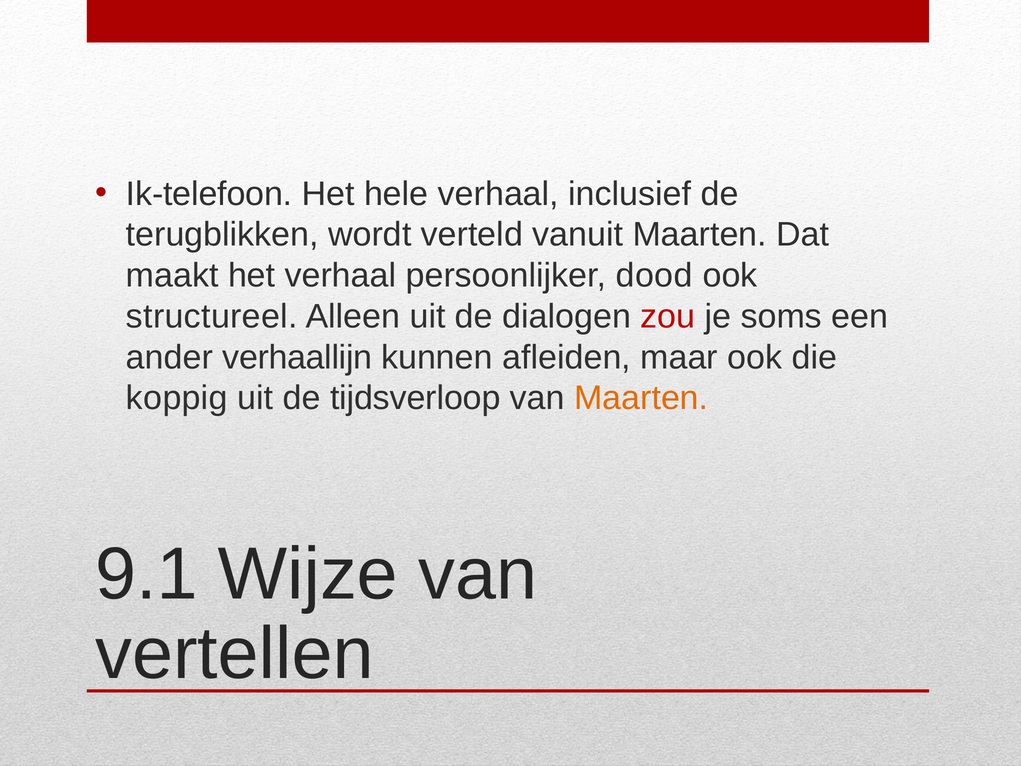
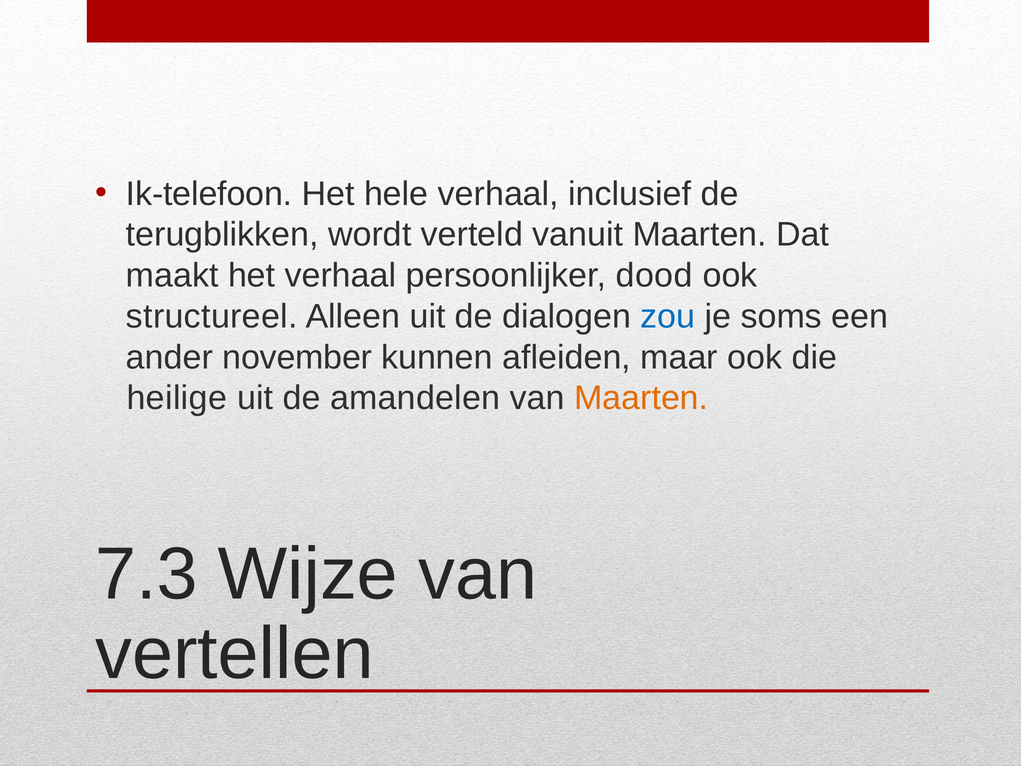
zou colour: red -> blue (668, 316)
verhaallijn: verhaallijn -> november (297, 357)
koppig: koppig -> heilige (177, 398)
tijdsverloop: tijdsverloop -> amandelen (415, 398)
9.1: 9.1 -> 7.3 (146, 574)
